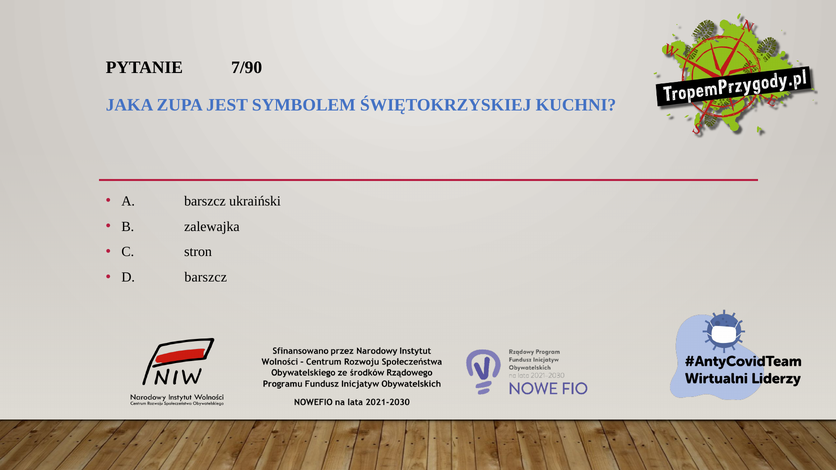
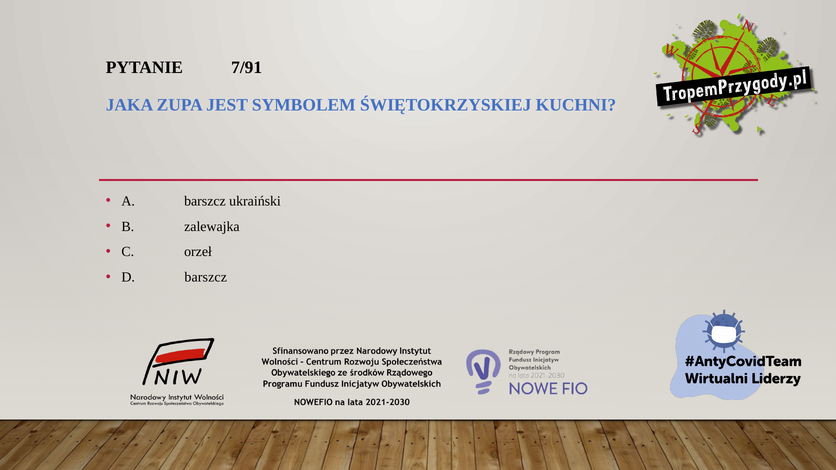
7/90: 7/90 -> 7/91 (247, 68)
stron: stron -> orzeł (198, 252)
